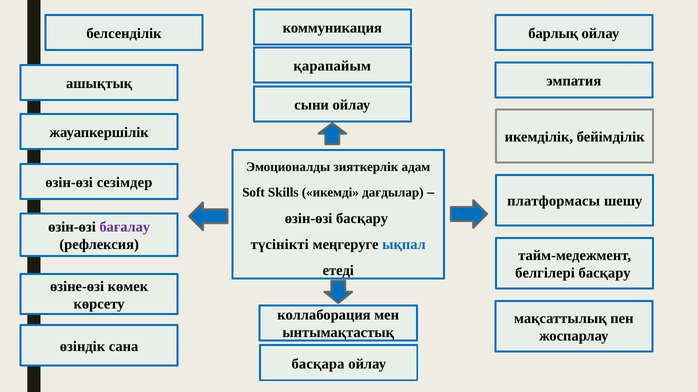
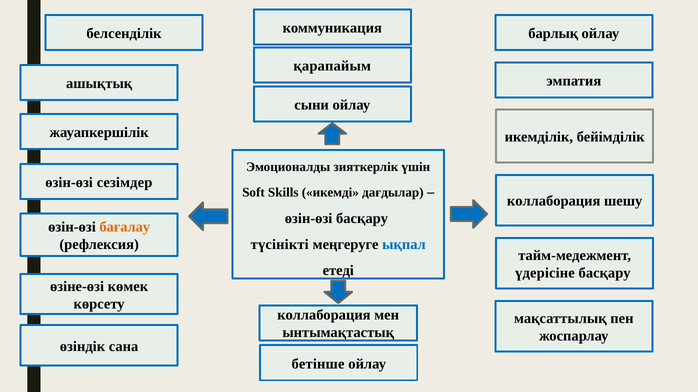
адам: адам -> үшін (416, 167)
платформасы: платформасы -> коллаборация (554, 201)
бағалау colour: purple -> orange (125, 227)
белгілері: белгілері -> үдерісіне (545, 273)
басқара: басқара -> бетінше (318, 364)
